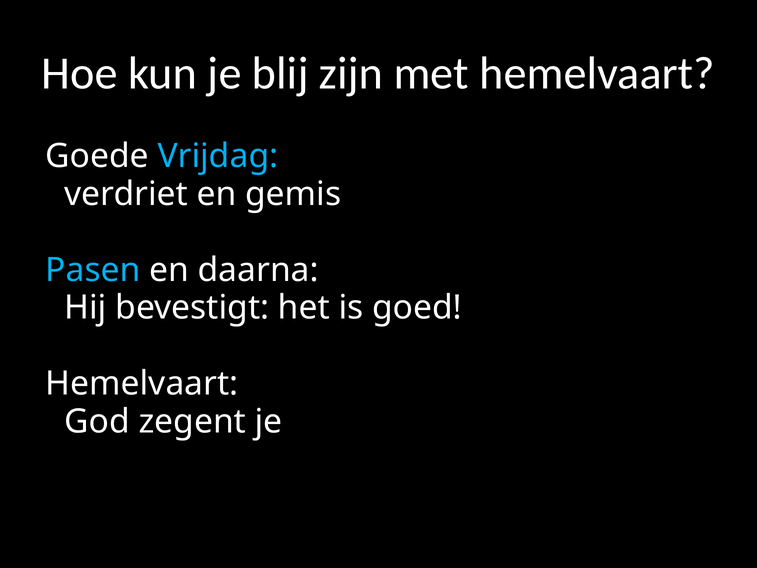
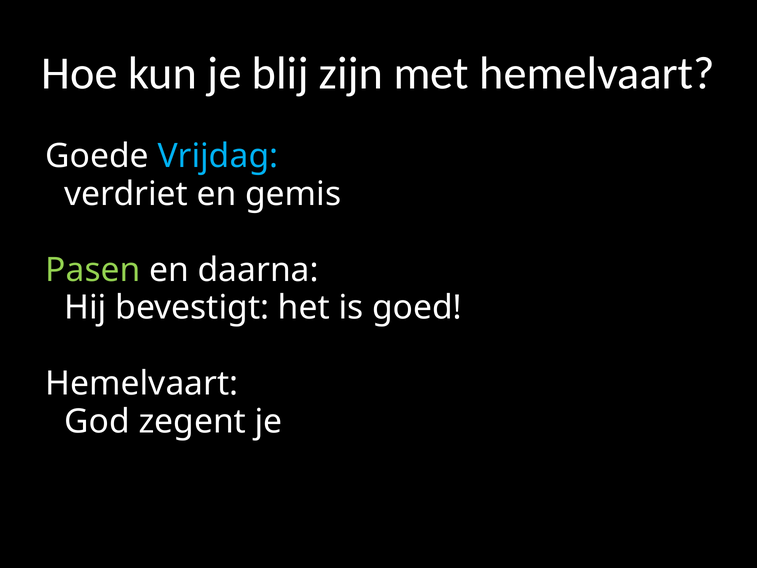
Pasen colour: light blue -> light green (93, 270)
